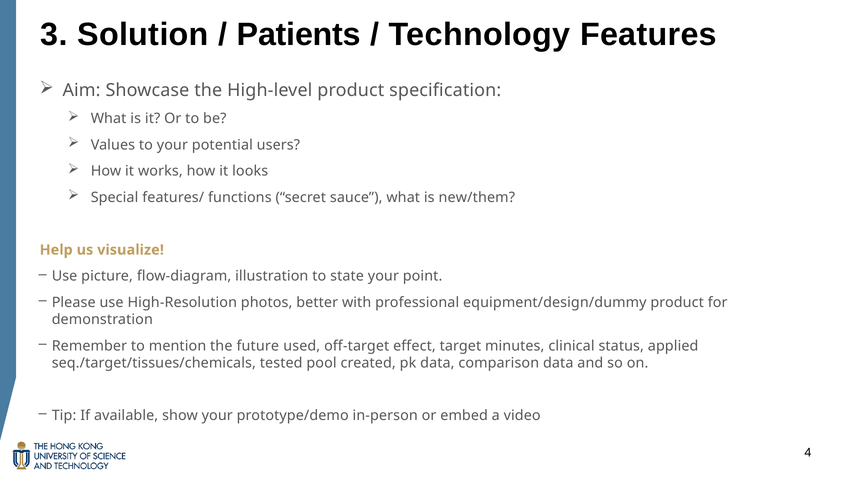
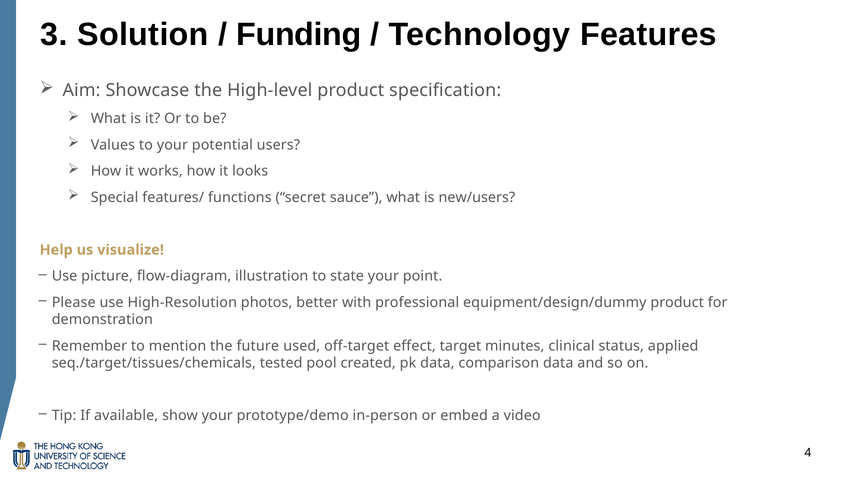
Patients: Patients -> Funding (299, 34)
new/them: new/them -> new/users (477, 198)
